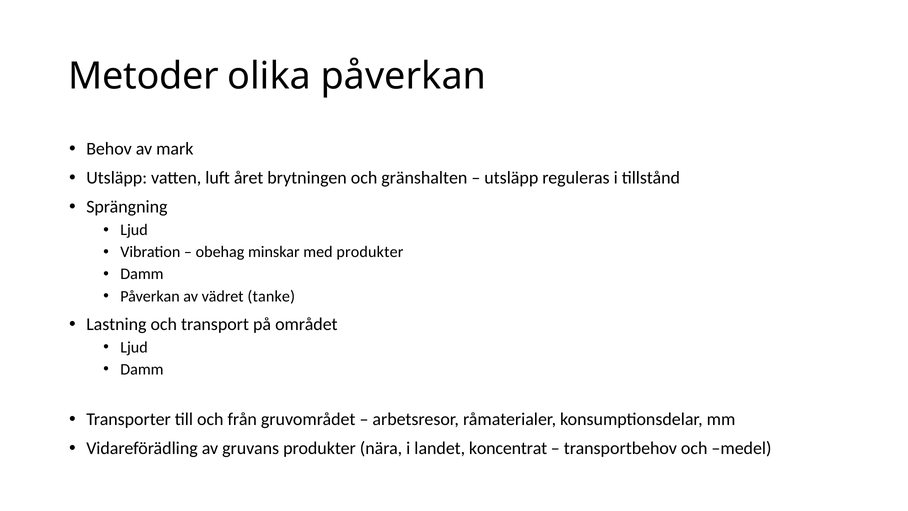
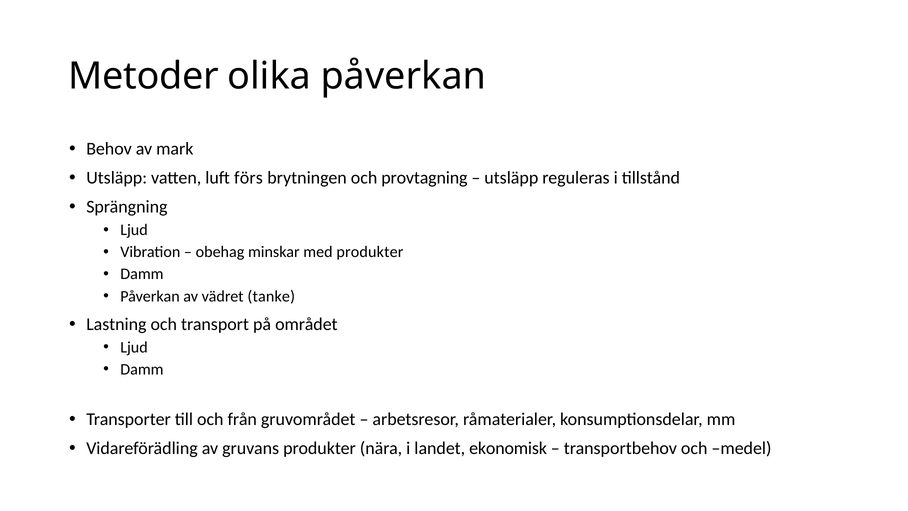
året: året -> förs (248, 178)
gränshalten: gränshalten -> provtagning (424, 178)
koncentrat: koncentrat -> ekonomisk (508, 448)
